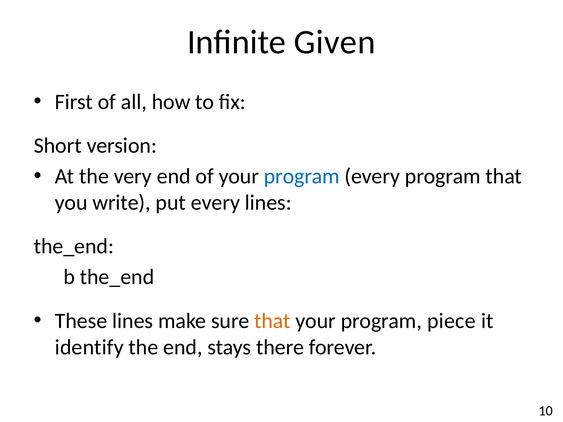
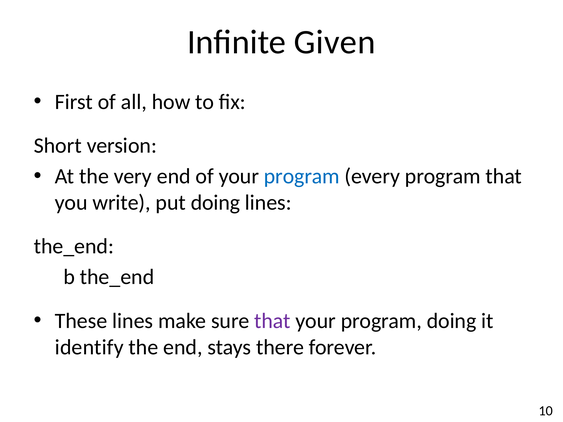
put every: every -> doing (215, 203)
that colour: orange -> purple (272, 321)
program piece: piece -> doing (452, 321)
